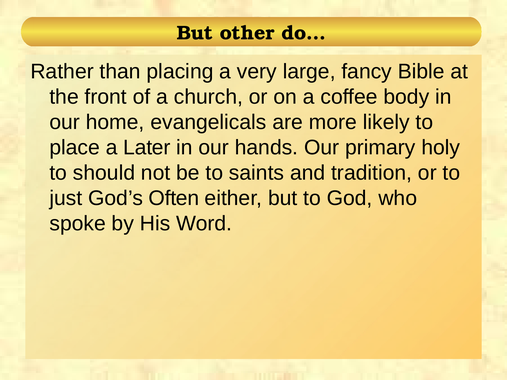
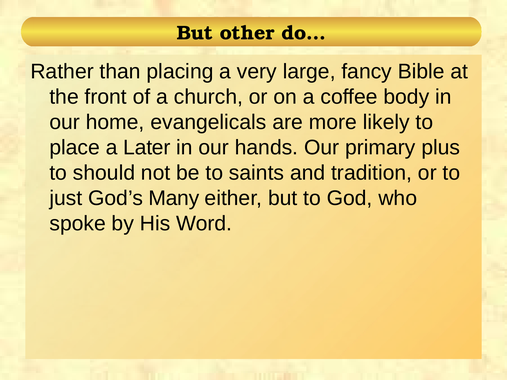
holy: holy -> plus (441, 148)
Often: Often -> Many (174, 198)
